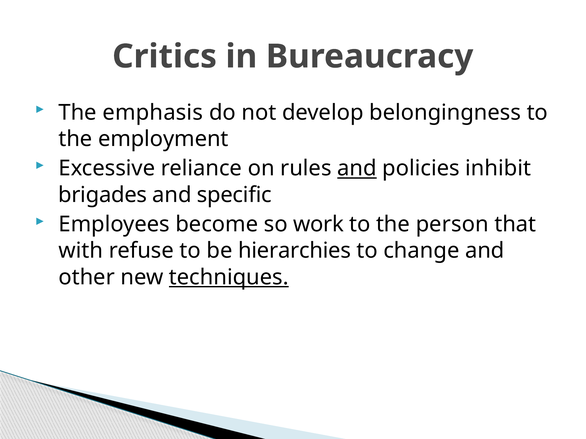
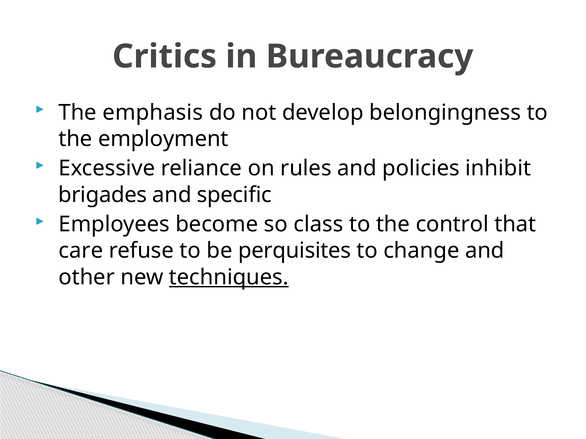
and underline: present -> none (357, 169)
work: work -> class (318, 225)
person: person -> control (452, 225)
with: with -> care (81, 251)
hierarchies: hierarchies -> perquisites (295, 251)
